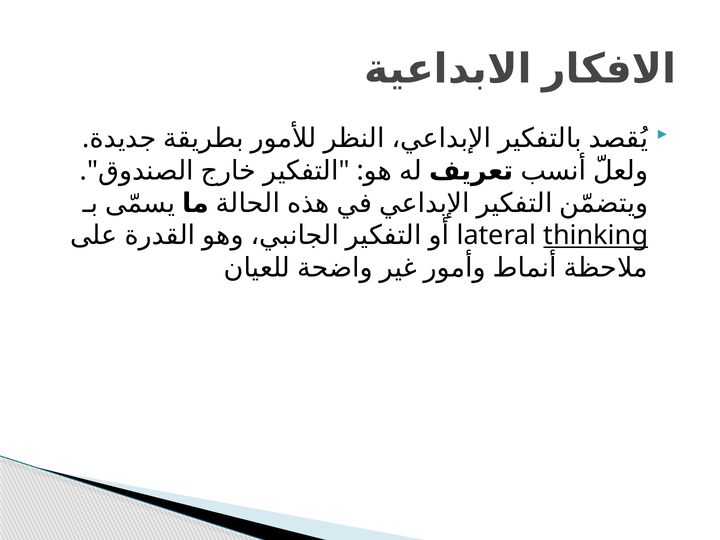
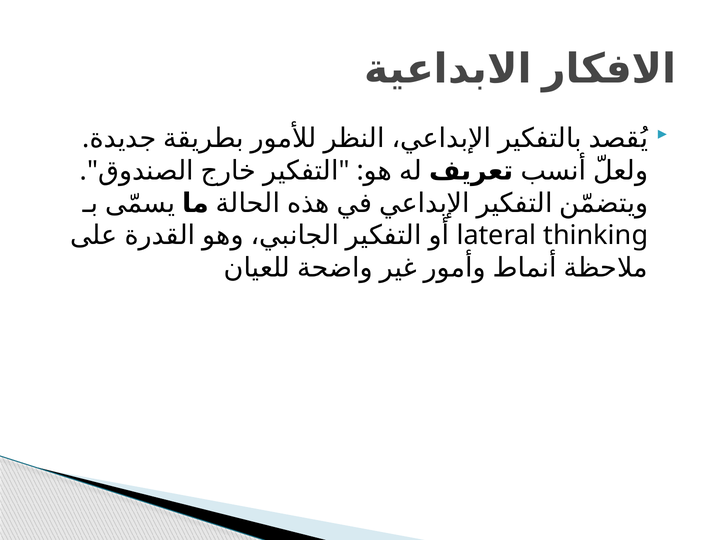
thinking underline: present -> none (596, 236)
